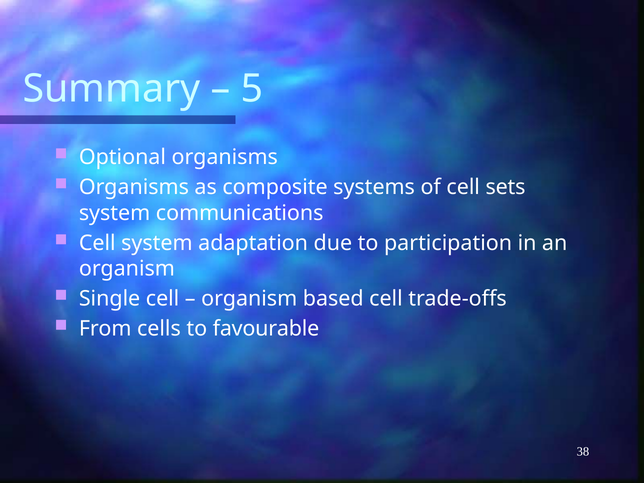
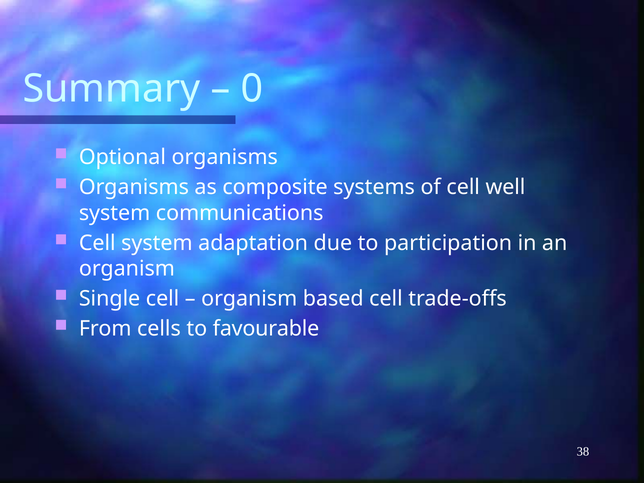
5: 5 -> 0 (252, 89)
sets: sets -> well (505, 187)
